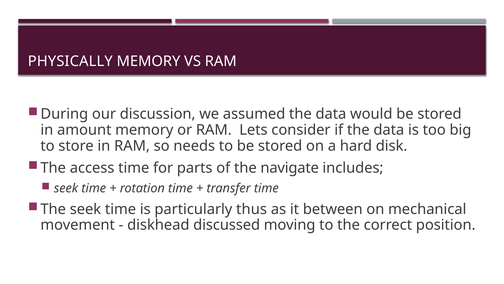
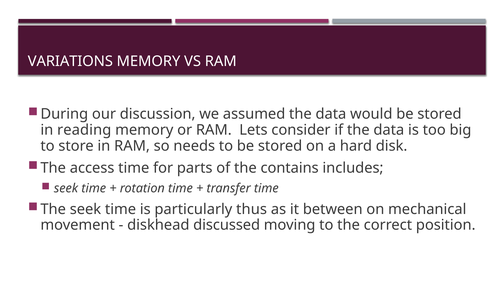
PHYSICALLY: PHYSICALLY -> VARIATIONS (70, 61)
amount: amount -> reading (84, 130)
navigate: navigate -> contains (290, 168)
